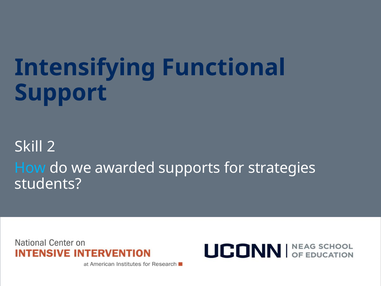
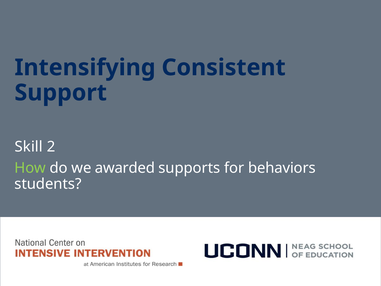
Functional: Functional -> Consistent (224, 67)
How colour: light blue -> light green (30, 168)
strategies: strategies -> behaviors (282, 168)
